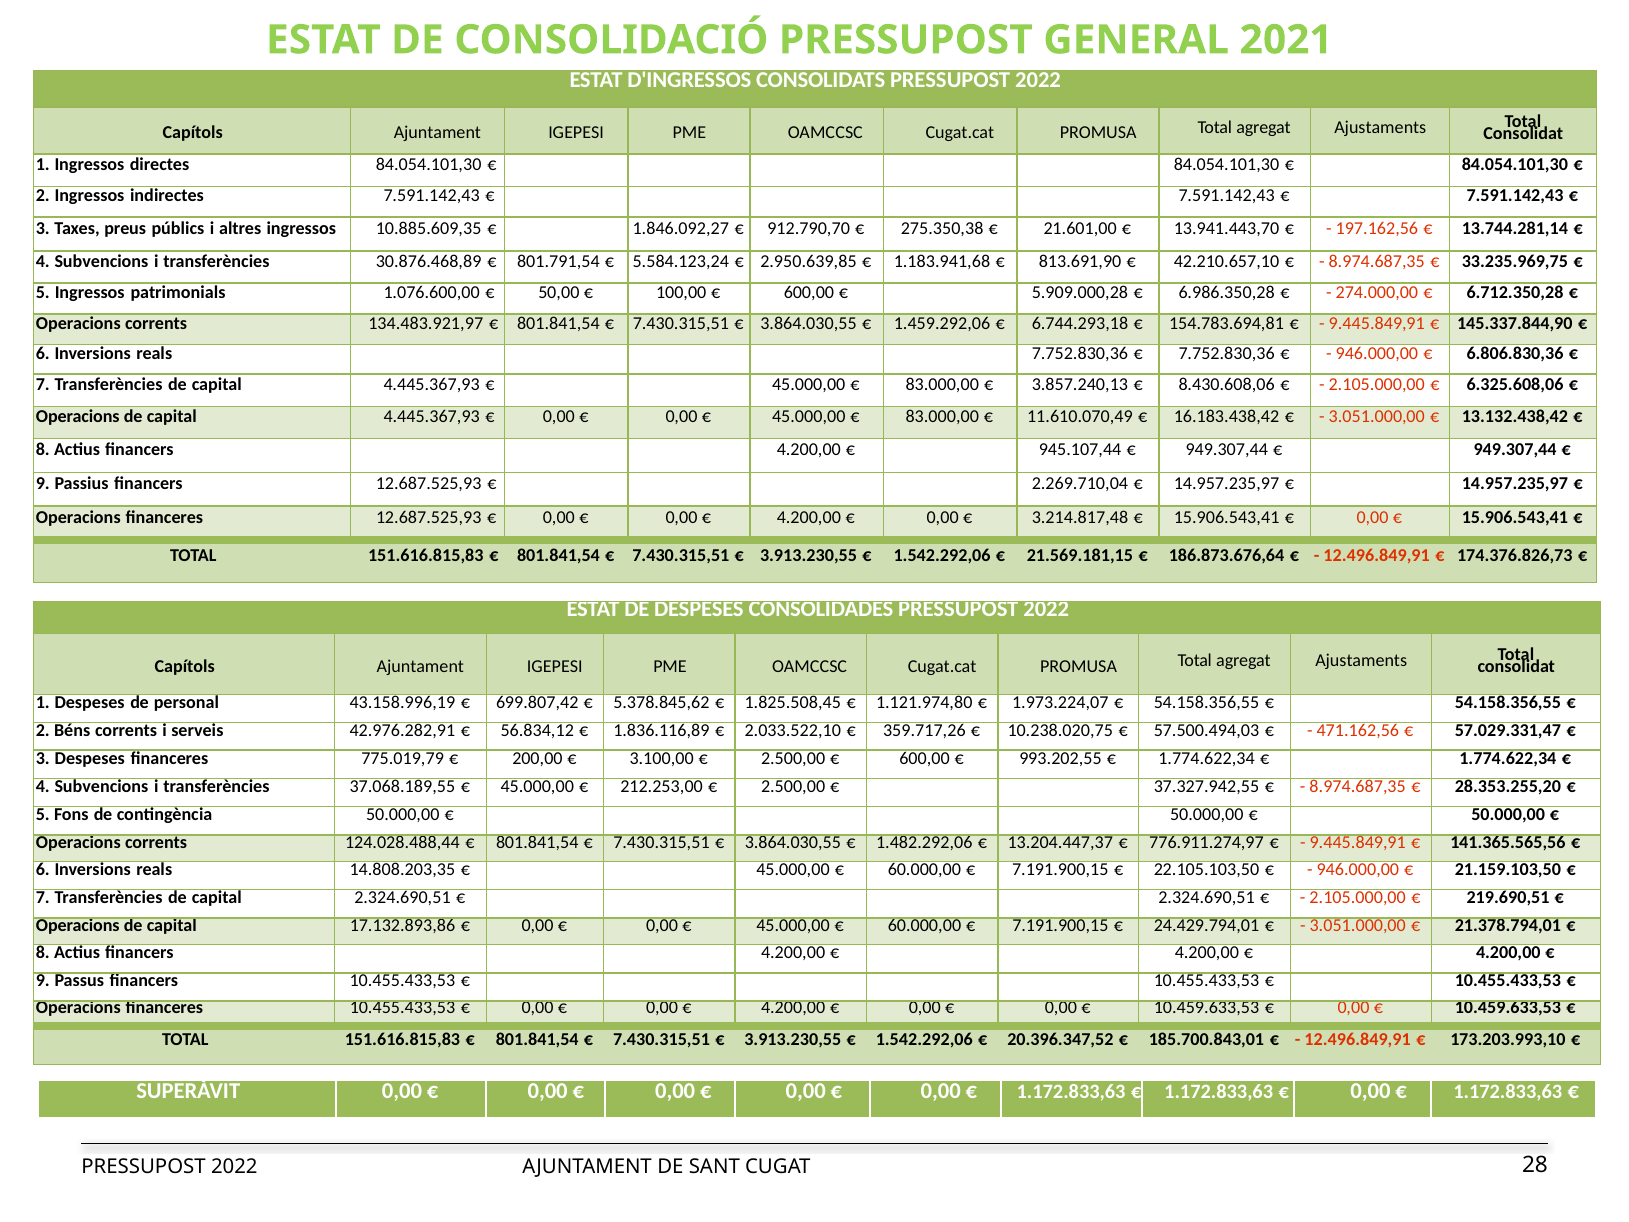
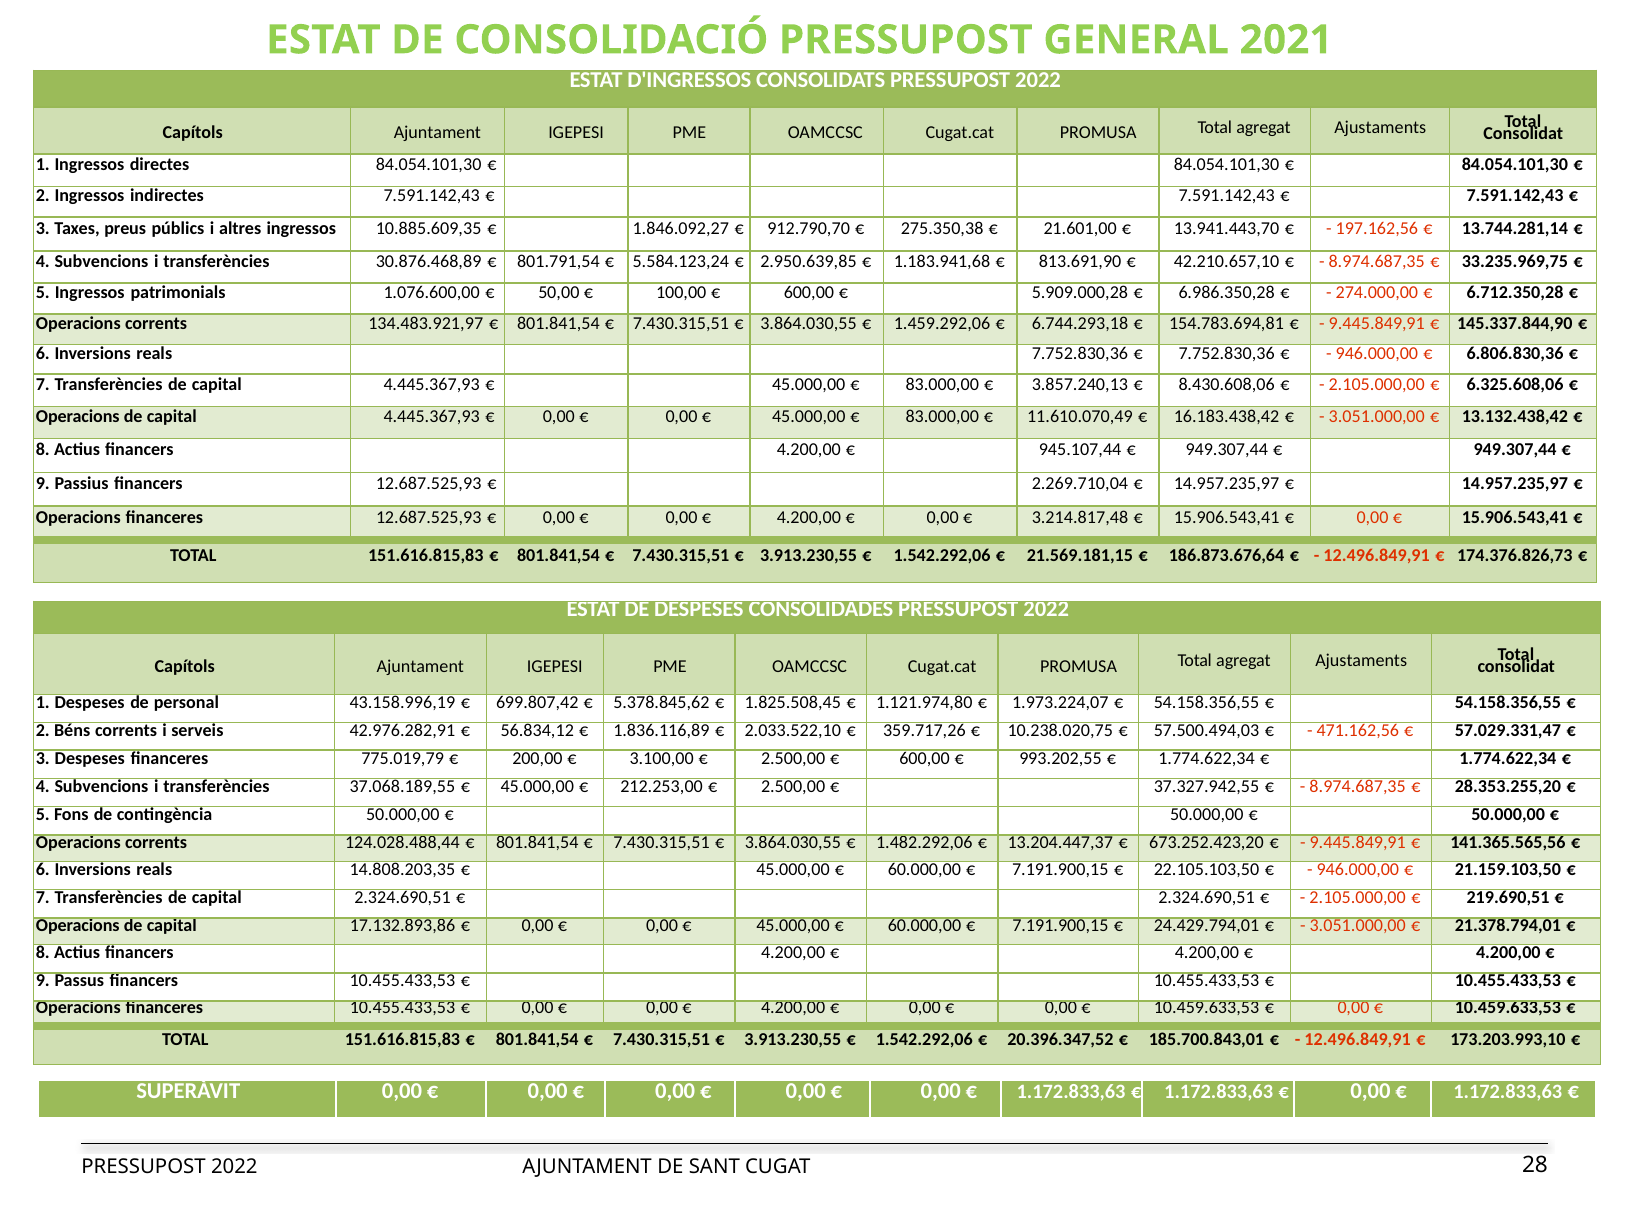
776.911.274,97: 776.911.274,97 -> 673.252.423,20 (1206, 842)
